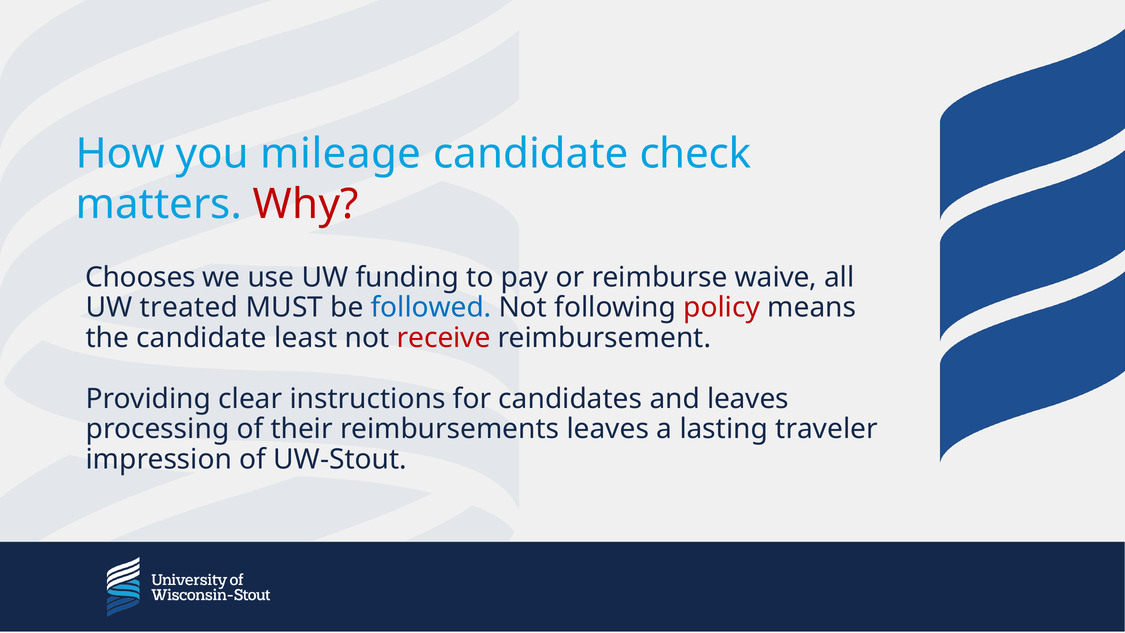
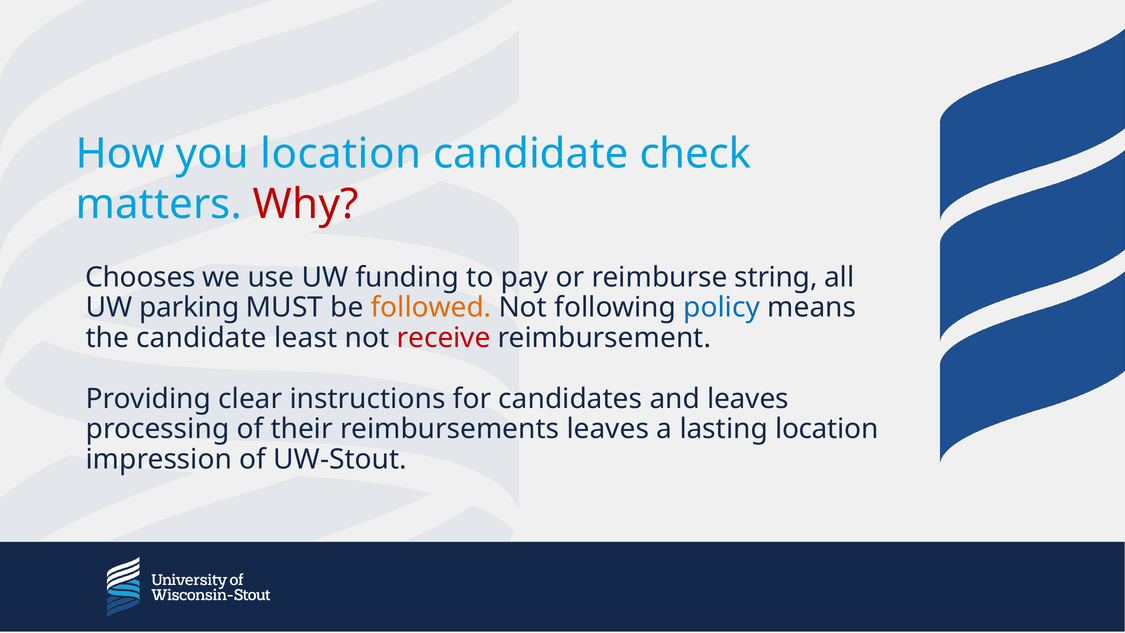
you mileage: mileage -> location (341, 154)
waive: waive -> string (776, 277)
treated: treated -> parking (189, 308)
followed colour: blue -> orange (431, 308)
policy colour: red -> blue (722, 308)
lasting traveler: traveler -> location (827, 429)
